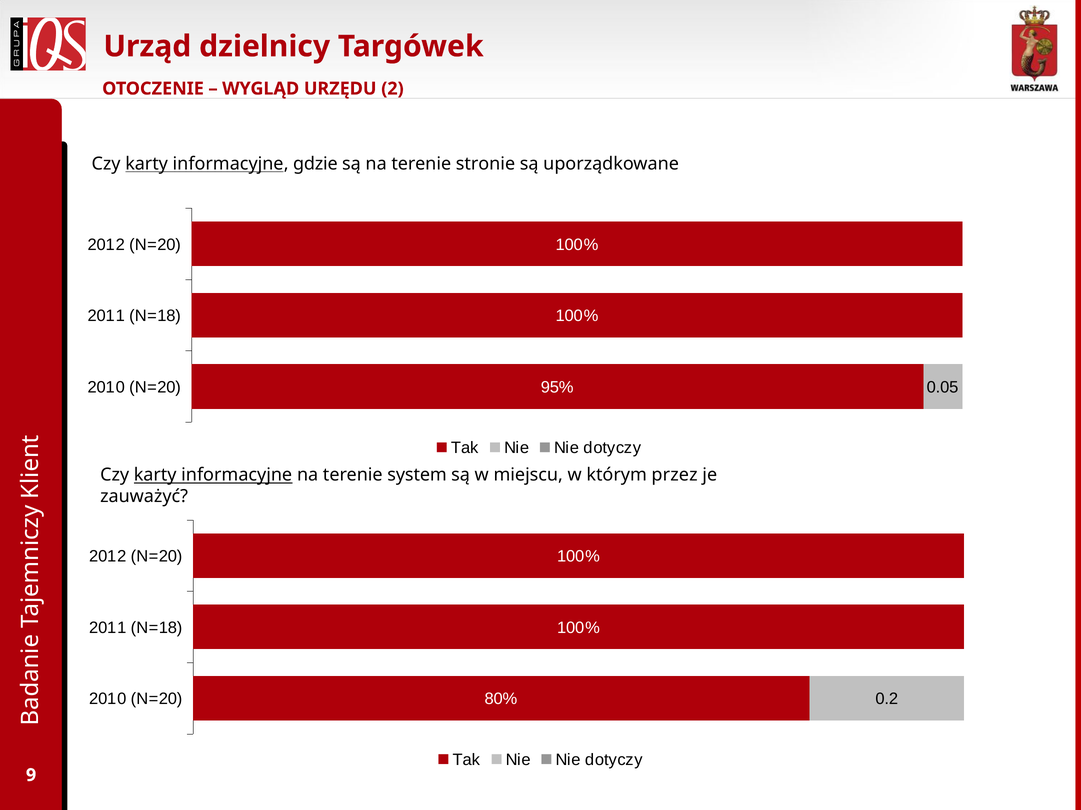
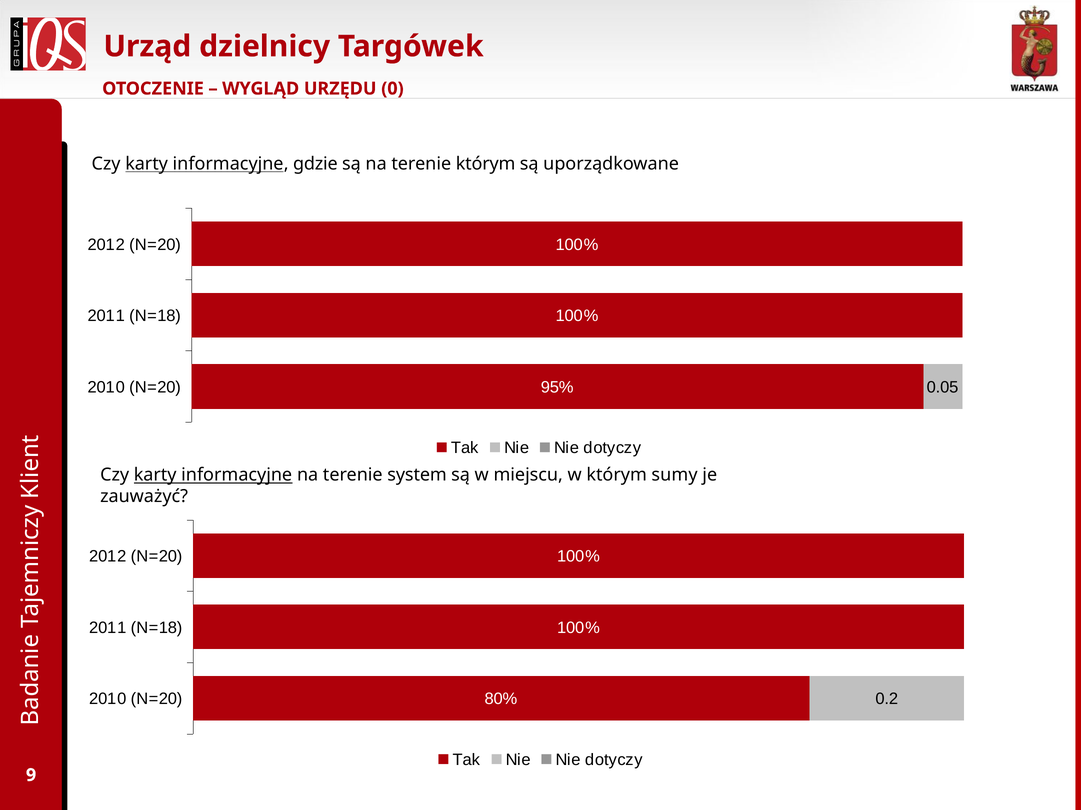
2: 2 -> 0 (392, 89)
terenie stronie: stronie -> którym (486, 164)
przez: przez -> sumy (675, 475)
